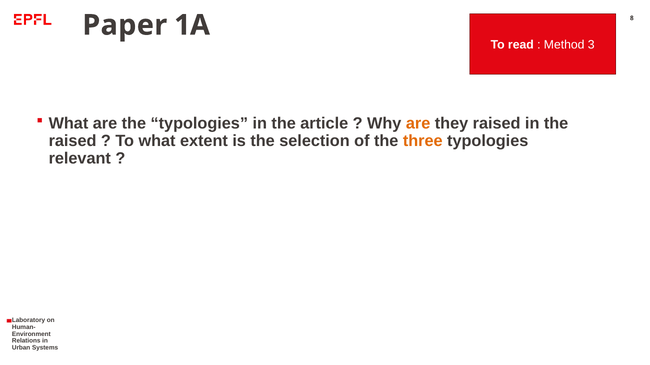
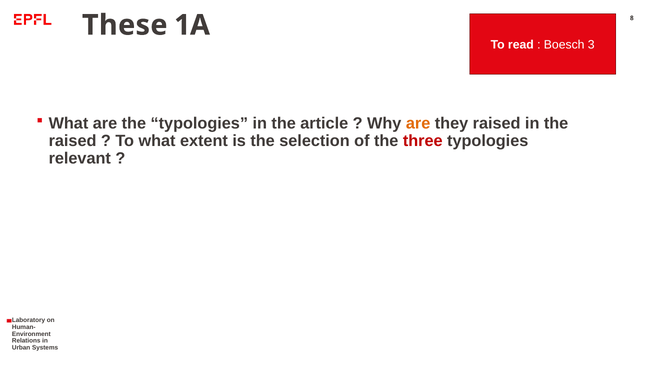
Paper: Paper -> These (125, 25)
Method: Method -> Boesch (564, 45)
three colour: orange -> red (423, 141)
